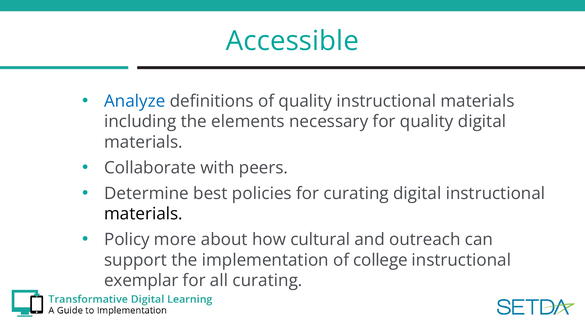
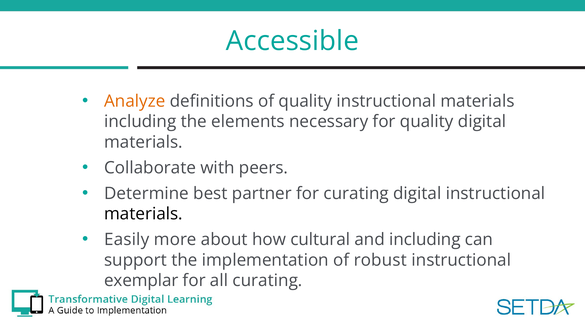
Analyze colour: blue -> orange (135, 101)
policies: policies -> partner (262, 193)
Policy: Policy -> Easily (127, 240)
and outreach: outreach -> including (425, 240)
college: college -> robust (380, 260)
